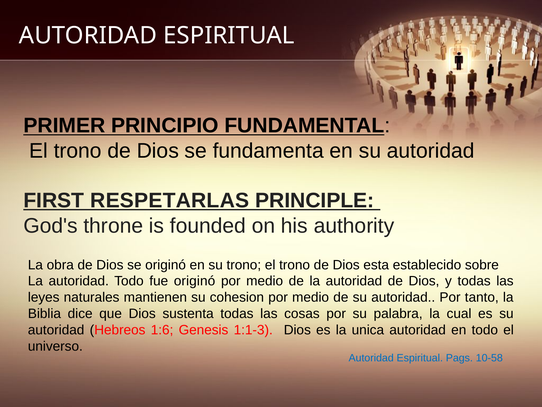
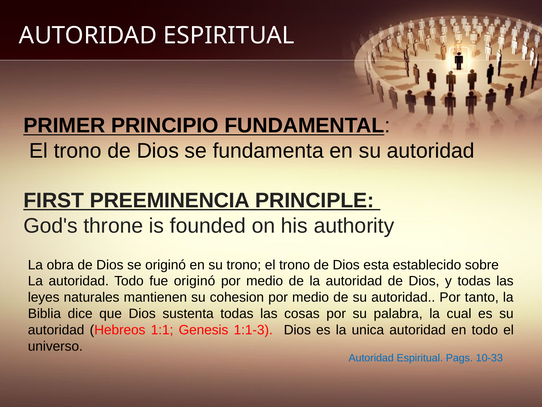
RESPETARLAS: RESPETARLAS -> PREEMINENCIA (170, 200)
1:6: 1:6 -> 1:1 (162, 330)
10-58: 10-58 -> 10-33 (489, 358)
